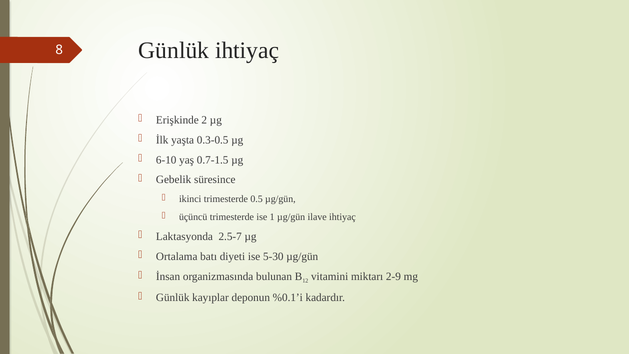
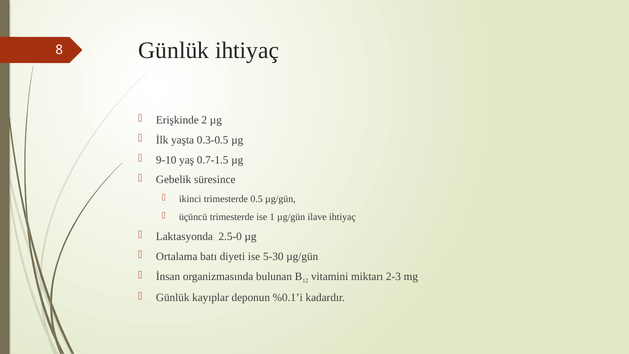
6-10: 6-10 -> 9-10 (166, 160)
2.5-7: 2.5-7 -> 2.5-0 (230, 236)
2-9: 2-9 -> 2-3 (393, 276)
